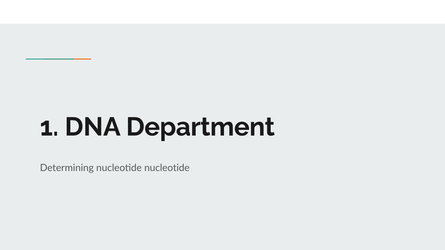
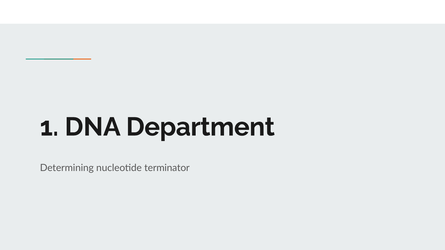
nucleotide nucleotide: nucleotide -> terminator (167, 168)
